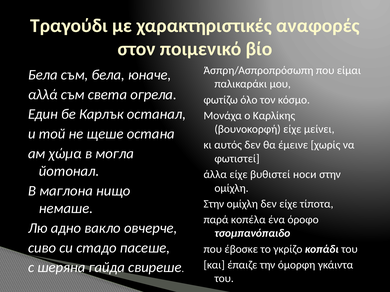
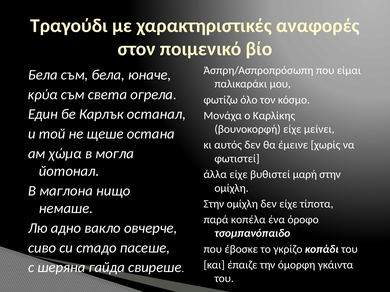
αλλά: αλλά -> κρύα (43, 95)
носи: носи -> μαρή (305, 175)
